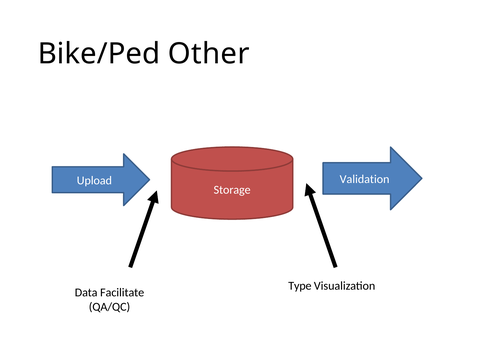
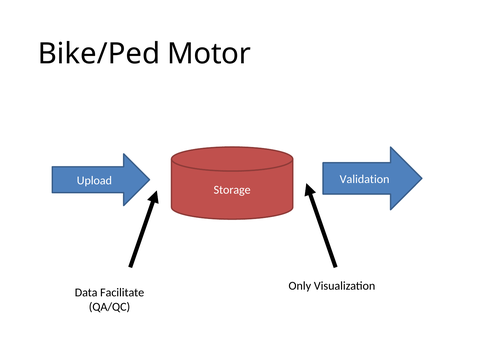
Other: Other -> Motor (209, 54)
Type: Type -> Only (300, 286)
